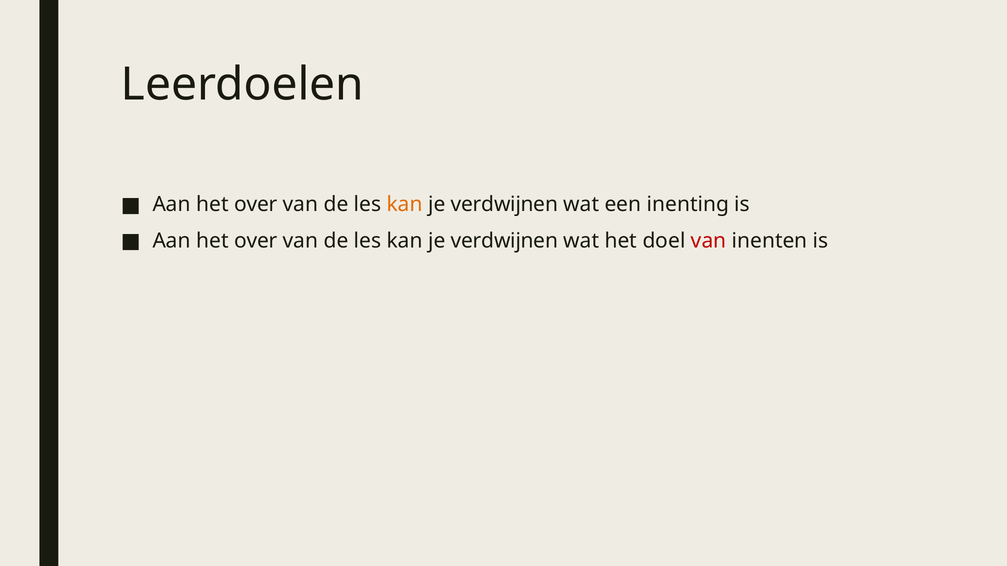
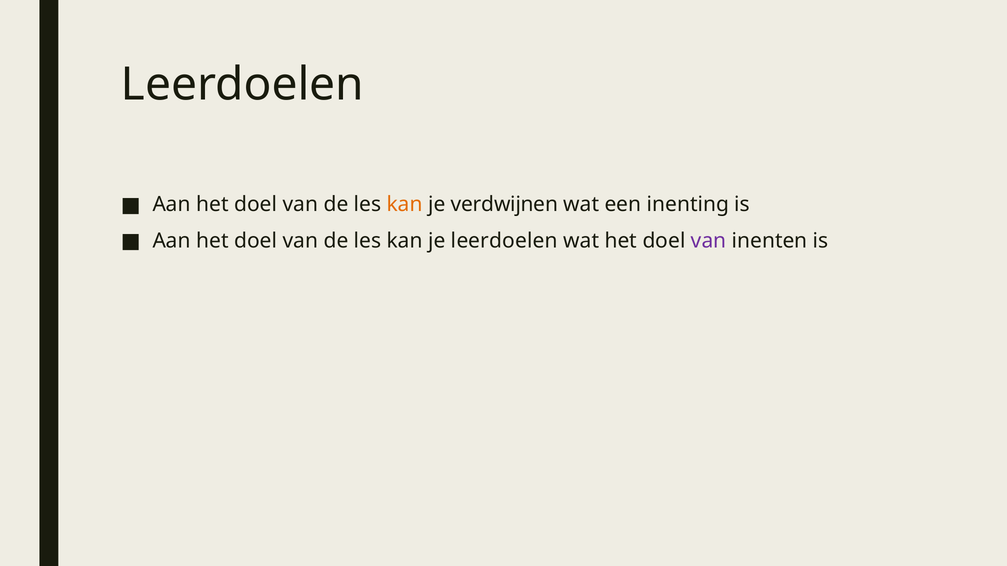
over: over -> doel (256, 205)
over: over -> doel (256, 241)
verdwijnen: verdwijnen -> leerdoelen (504, 241)
van colour: red -> purple (709, 241)
